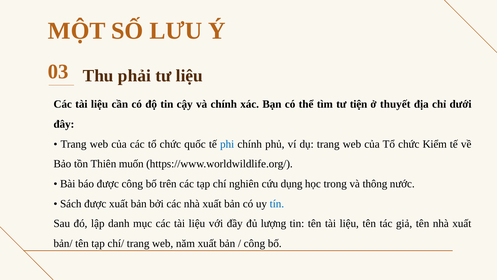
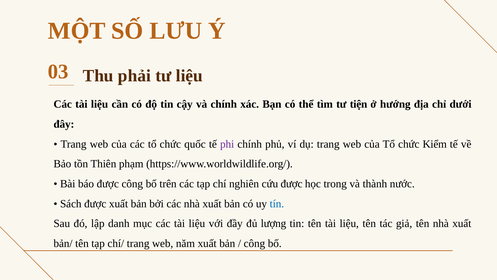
thuyết: thuyết -> hướng (395, 104)
phi colour: blue -> purple (227, 144)
muốn: muốn -> phạm (131, 164)
cứu dụng: dụng -> được (292, 184)
thông: thông -> thành (375, 184)
